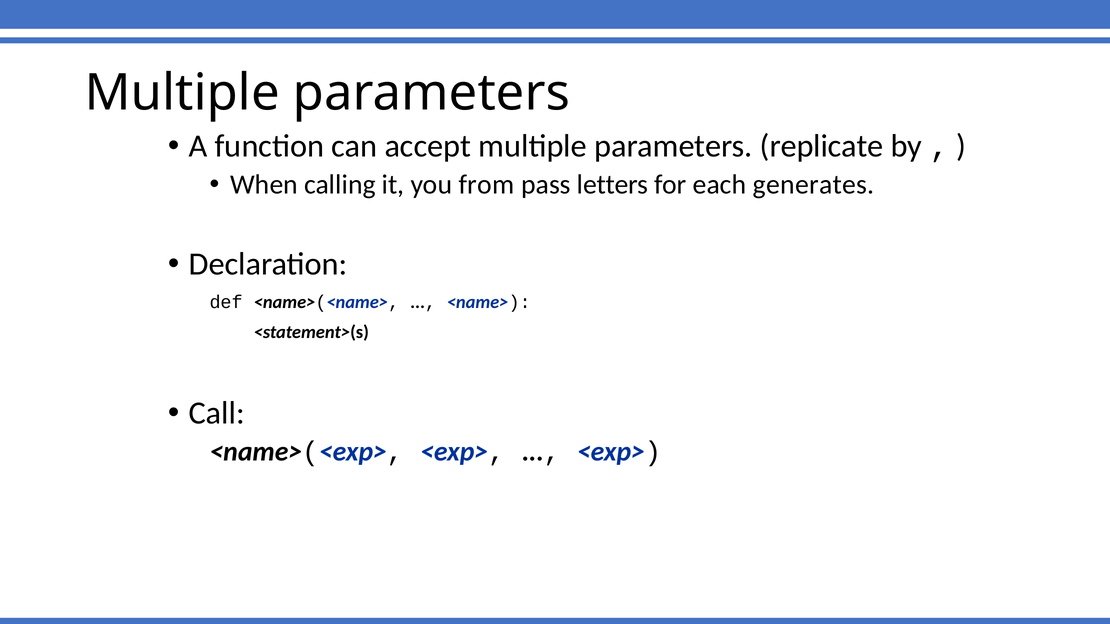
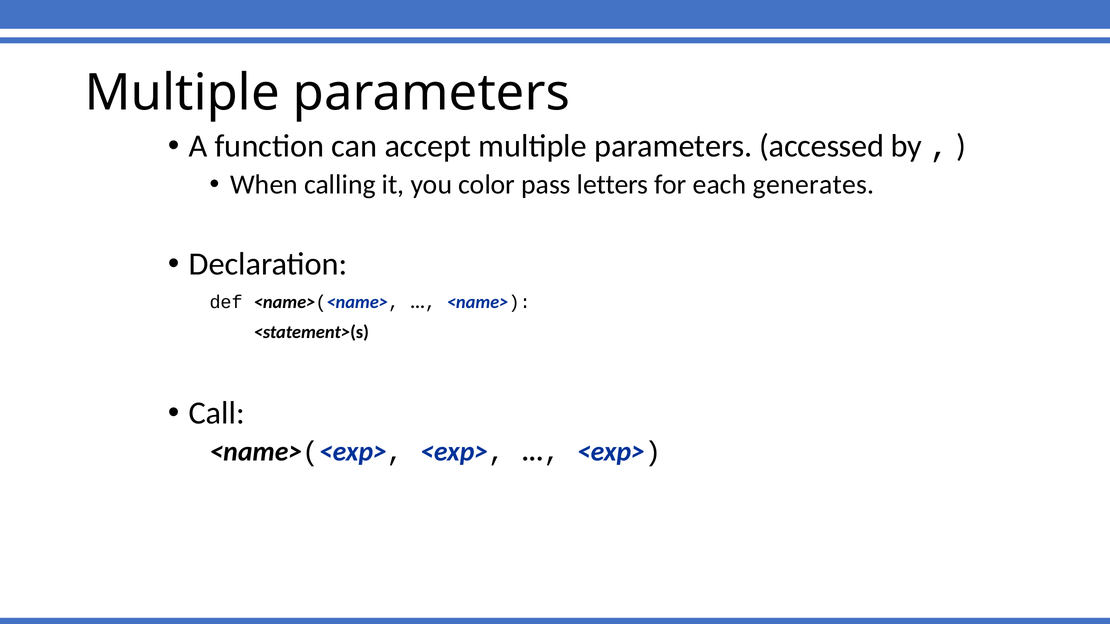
replicate: replicate -> accessed (822, 146)
from: from -> color (487, 185)
